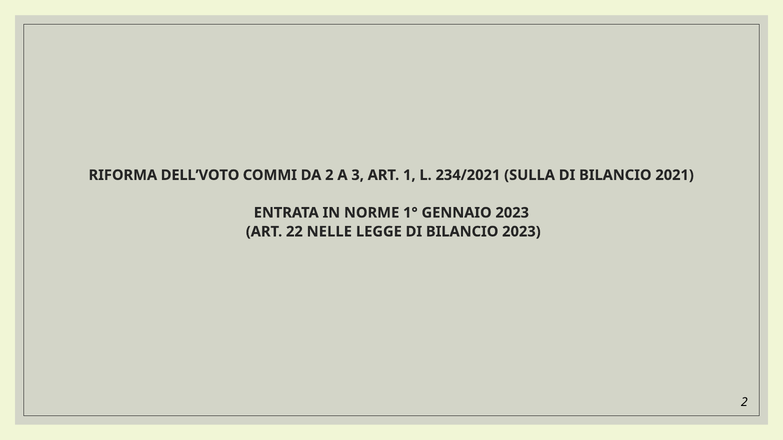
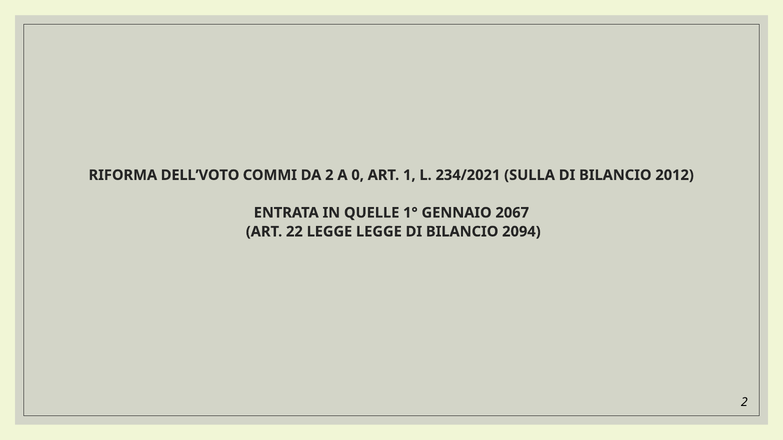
3: 3 -> 0 (358, 175)
2021: 2021 -> 2012 (675, 175)
NORME: NORME -> QUELLE (372, 213)
GENNAIO 2023: 2023 -> 2067 (512, 213)
22 NELLE: NELLE -> LEGGE (329, 232)
BILANCIO 2023: 2023 -> 2094 (521, 232)
